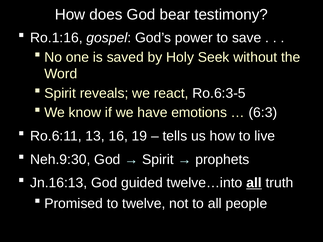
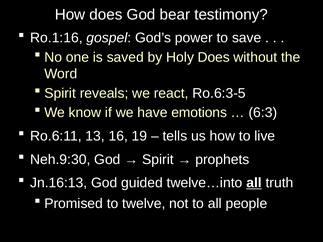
Holy Seek: Seek -> Does (214, 57)
